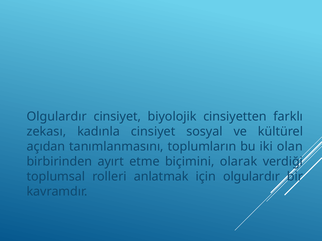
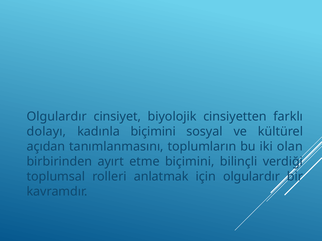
zekası: zekası -> dolayı (46, 132)
kadınla cinsiyet: cinsiyet -> biçimini (153, 132)
olarak: olarak -> bilinçli (239, 162)
